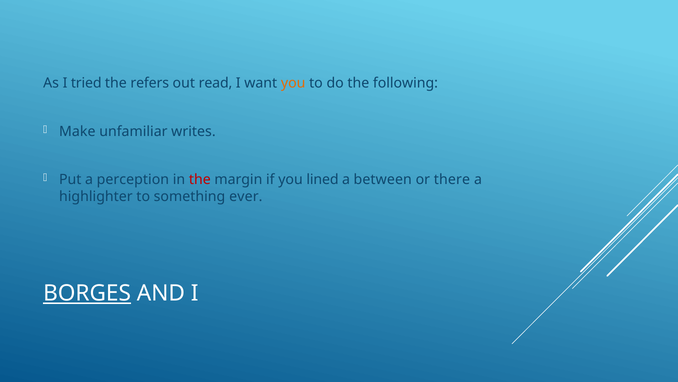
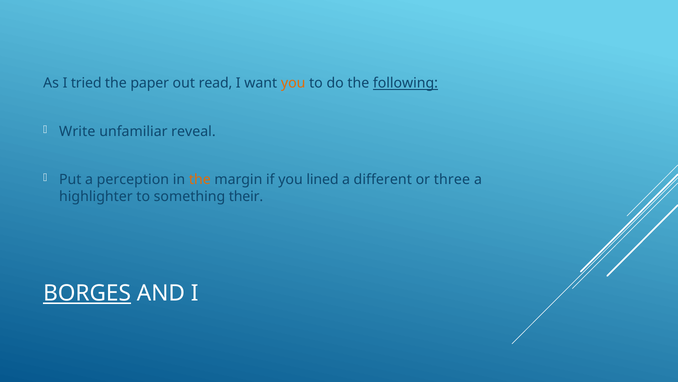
refers: refers -> paper (150, 83)
following underline: none -> present (405, 83)
Make: Make -> Write (77, 131)
writes: writes -> reveal (193, 131)
the colour: red -> orange (200, 179)
between: between -> different (383, 179)
there: there -> three (452, 179)
ever: ever -> their (246, 196)
